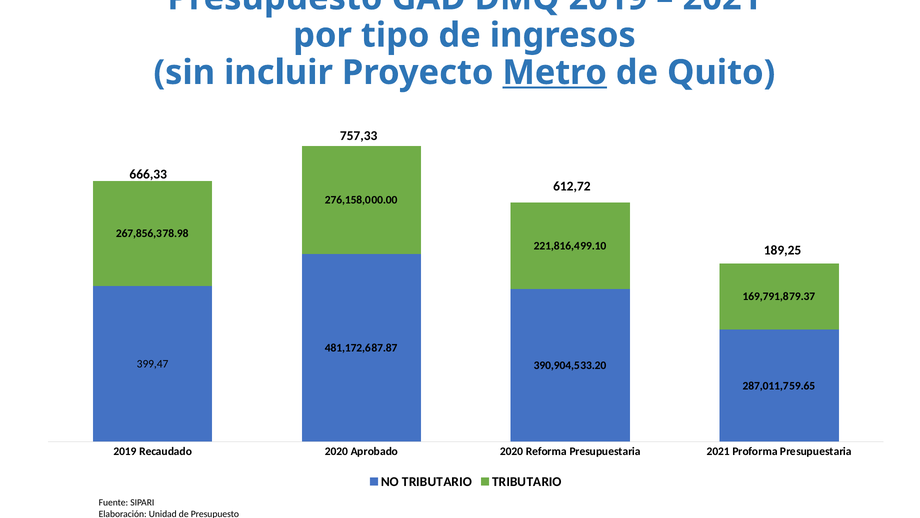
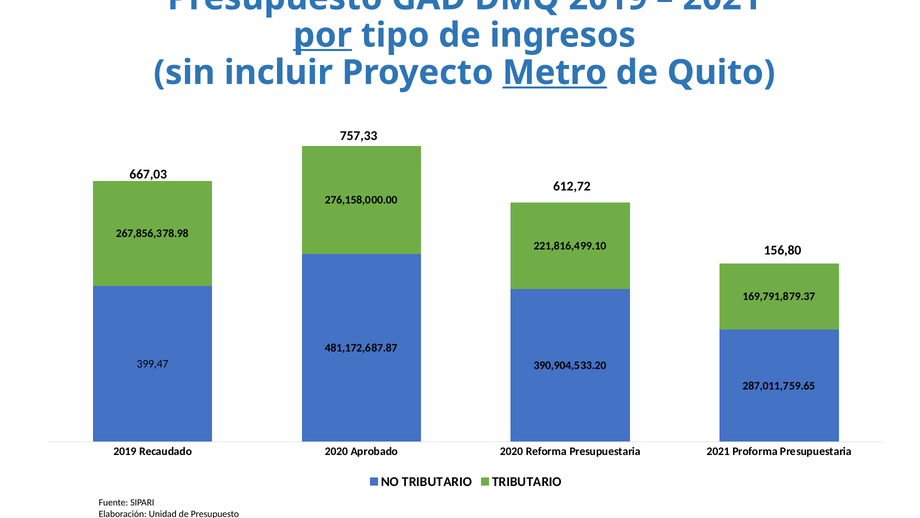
por underline: none -> present (323, 35)
666,33: 666,33 -> 667,03 (148, 174)
189,25: 189,25 -> 156,80 (783, 250)
